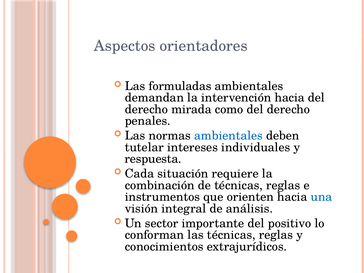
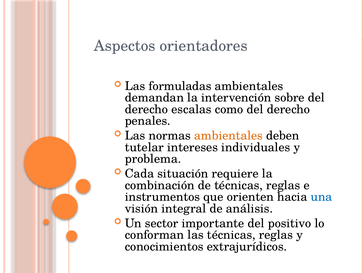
intervención hacia: hacia -> sobre (290, 98)
mirada: mirada -> escalas (191, 109)
ambientales colour: blue -> orange (229, 136)
respuesta: respuesta -> problema (153, 159)
